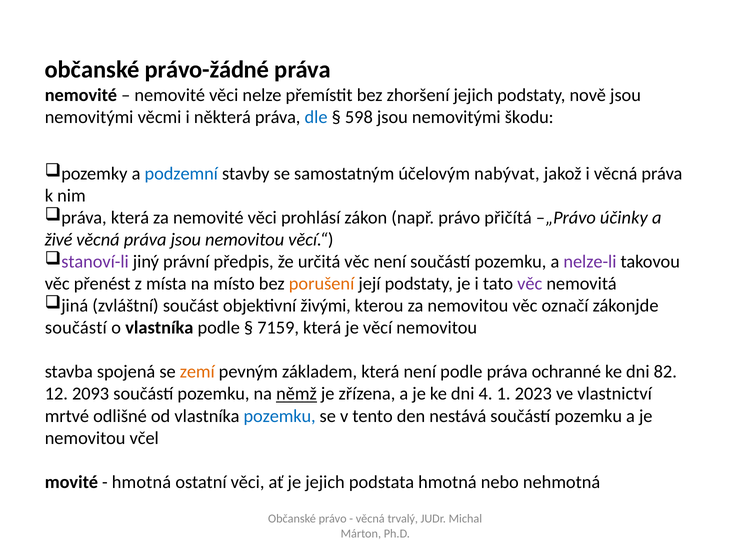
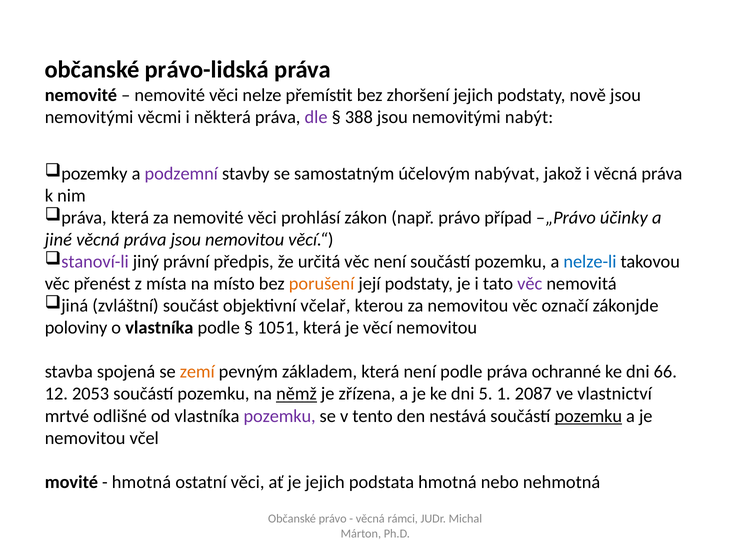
právo-žádné: právo-žádné -> právo-lidská (207, 70)
dle colour: blue -> purple (316, 117)
598: 598 -> 388 (359, 117)
škodu: škodu -> nabýt (529, 117)
podzemní colour: blue -> purple (181, 173)
přičítá: přičítá -> případ (508, 217)
živé: živé -> jiné (58, 239)
nelze-li colour: purple -> blue (590, 261)
živými: živými -> včelař (325, 305)
součástí: součástí -> poloviny (76, 328)
7159: 7159 -> 1051 (278, 328)
82: 82 -> 66 (665, 372)
2093: 2093 -> 2053 (91, 394)
4: 4 -> 5 (486, 394)
2023: 2023 -> 2087 (533, 394)
pozemku colour: blue -> purple (280, 416)
pozemku underline: none -> present (588, 416)
trvalý: trvalý -> rámci (403, 518)
